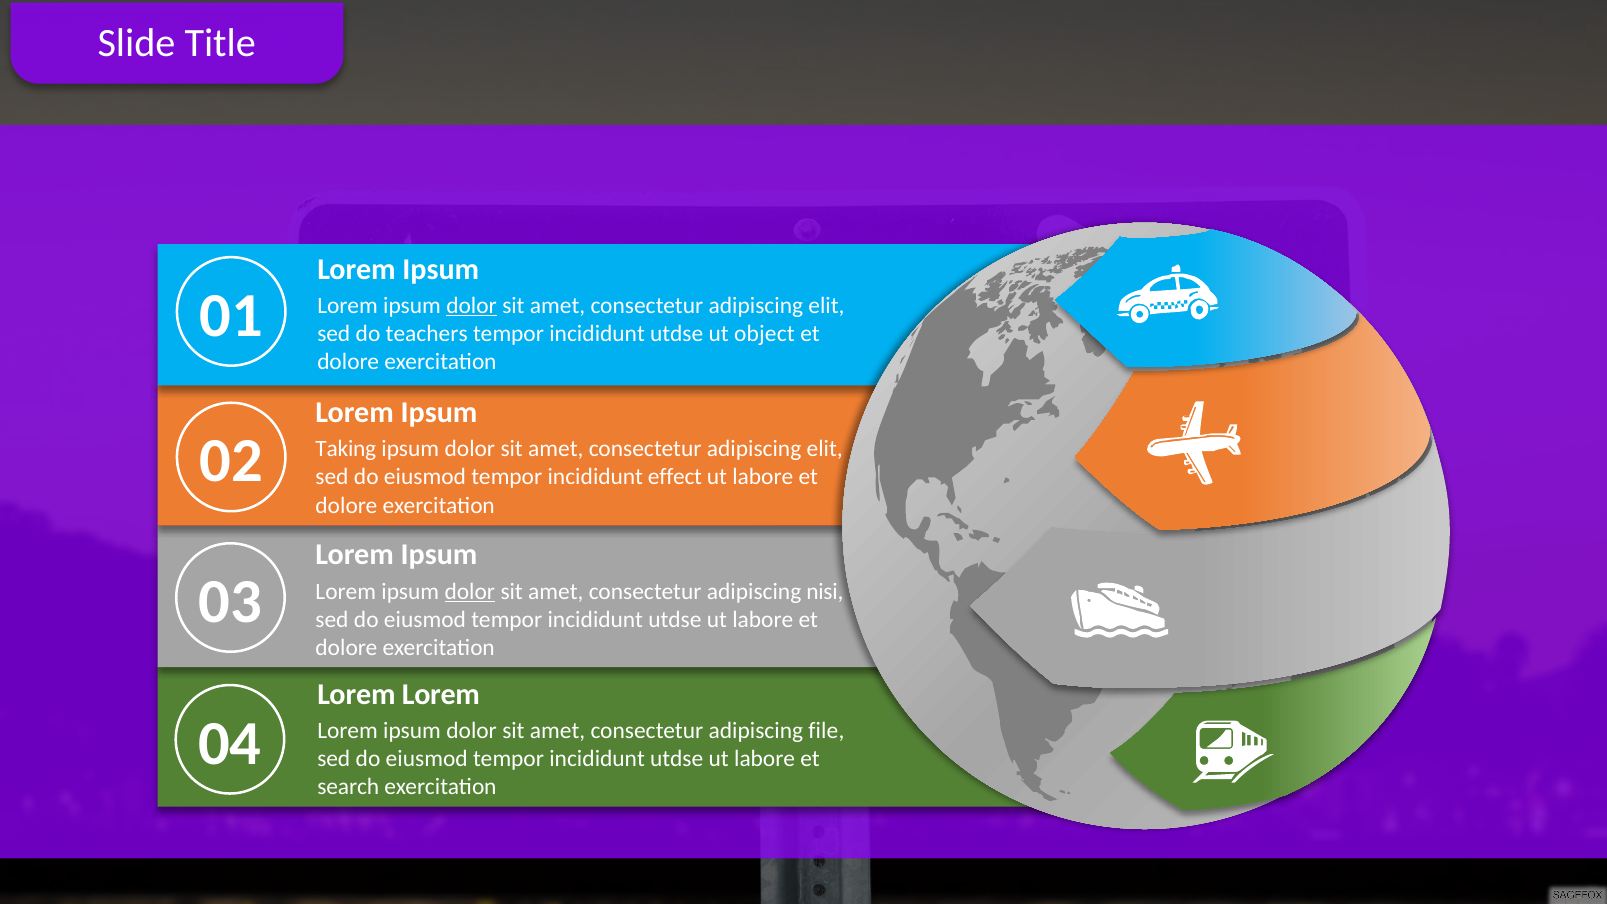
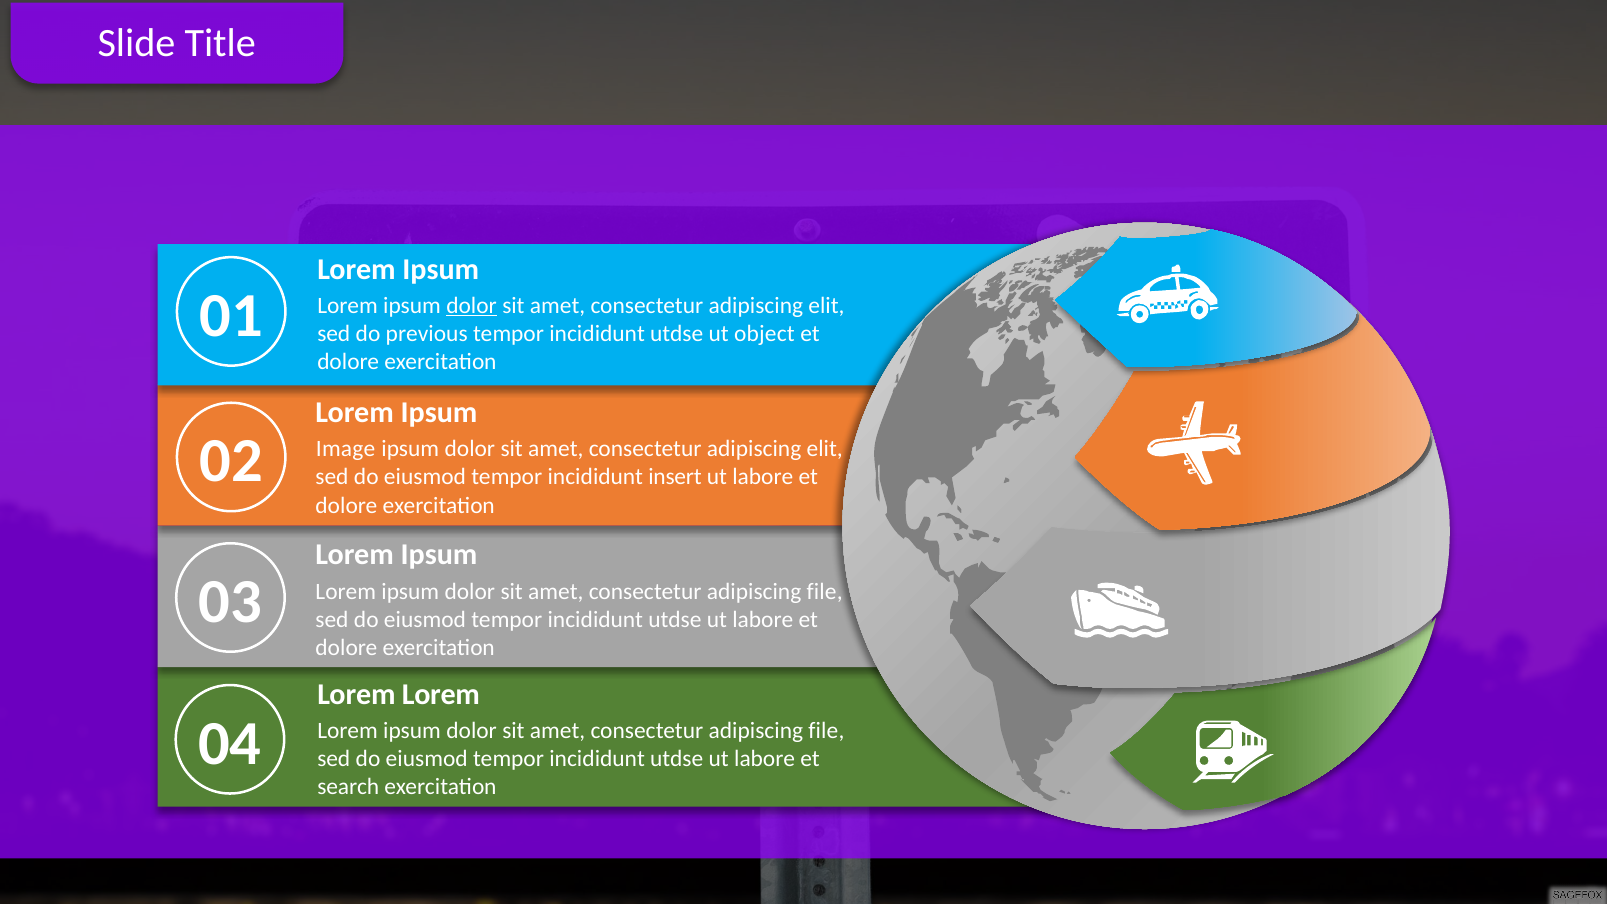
teachers: teachers -> previous (427, 334)
Taking: Taking -> Image (346, 449)
effect: effect -> insert (675, 477)
dolor underline: present -> none (470, 591)
nisi: nisi -> file (825, 591)
